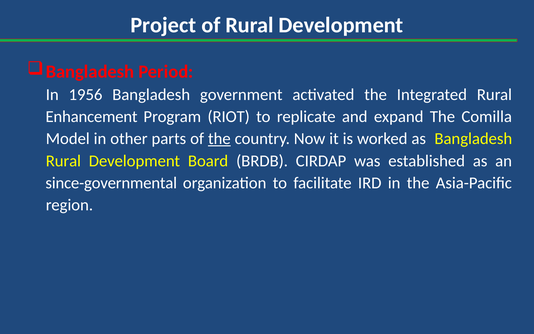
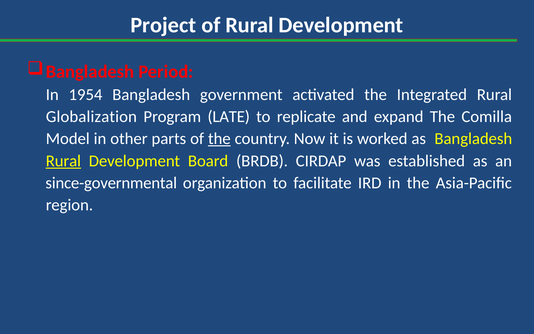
1956: 1956 -> 1954 (86, 95)
Enhancement: Enhancement -> Globalization (91, 117)
RIOT: RIOT -> LATE (229, 117)
Rural underline: none -> present (63, 161)
